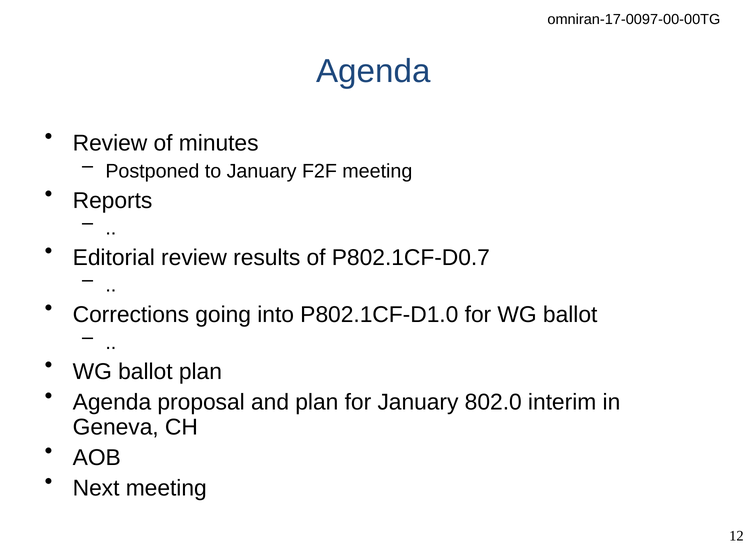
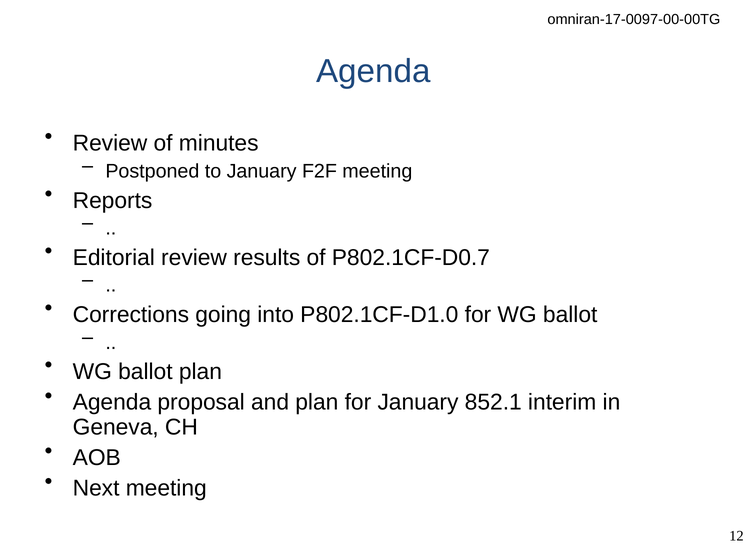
802.0: 802.0 -> 852.1 (493, 403)
